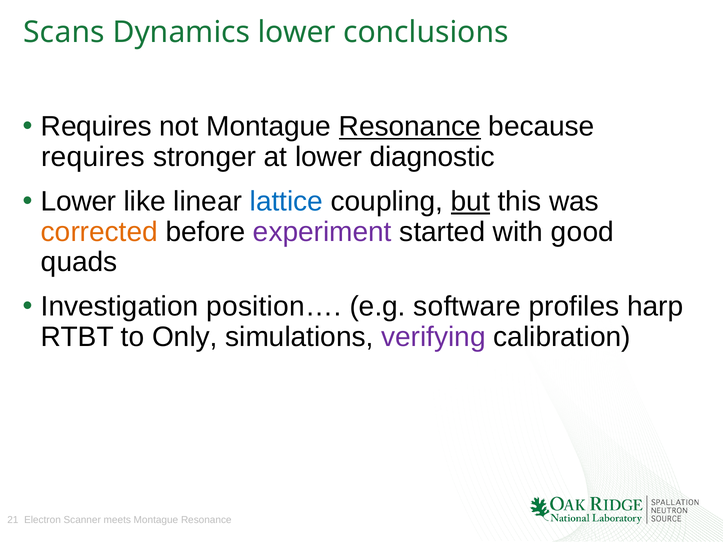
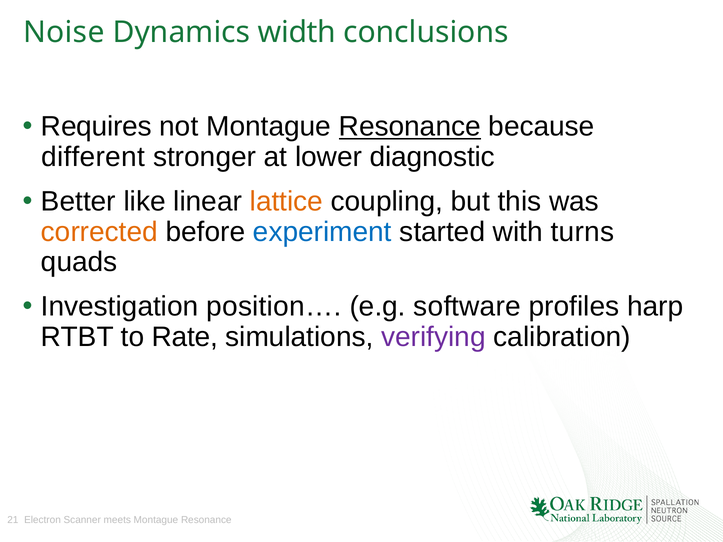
Scans: Scans -> Noise (64, 32)
Dynamics lower: lower -> width (297, 32)
requires: requires -> different (93, 157)
Lower: Lower -> Better (78, 202)
lattice colour: blue -> orange (286, 202)
but underline: present -> none (470, 202)
experiment colour: purple -> blue (322, 232)
good: good -> turns (582, 232)
Only: Only -> Rate (185, 337)
